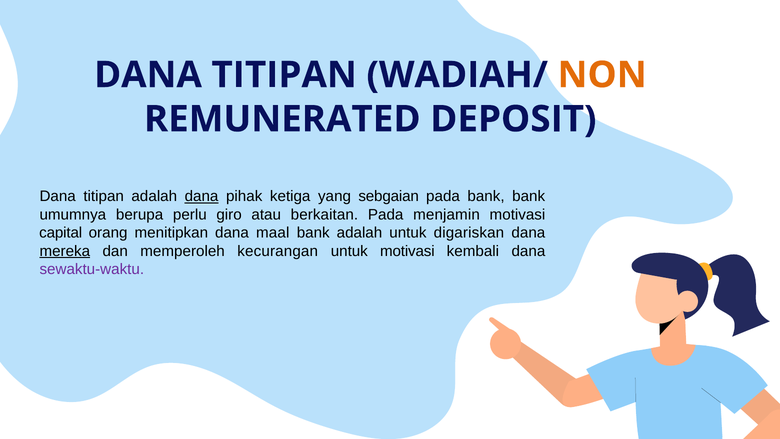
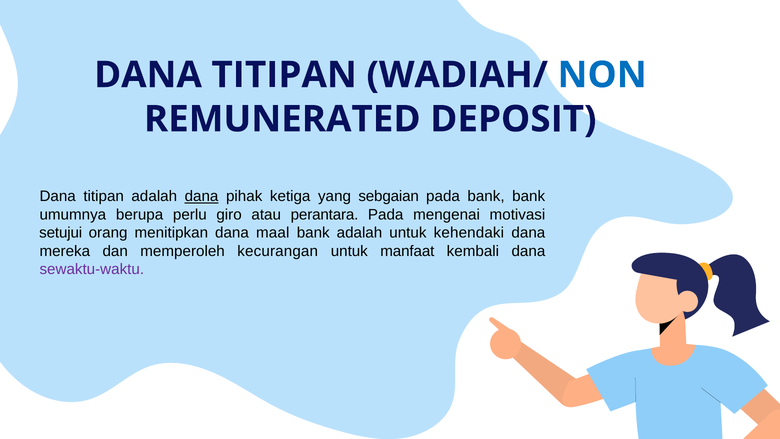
NON colour: orange -> blue (602, 75)
berkaitan: berkaitan -> perantara (325, 215)
menjamin: menjamin -> mengenai (447, 215)
capital: capital -> setujui (61, 233)
digariskan: digariskan -> kehendaki (469, 233)
mereka underline: present -> none (65, 251)
untuk motivasi: motivasi -> manfaat (407, 251)
